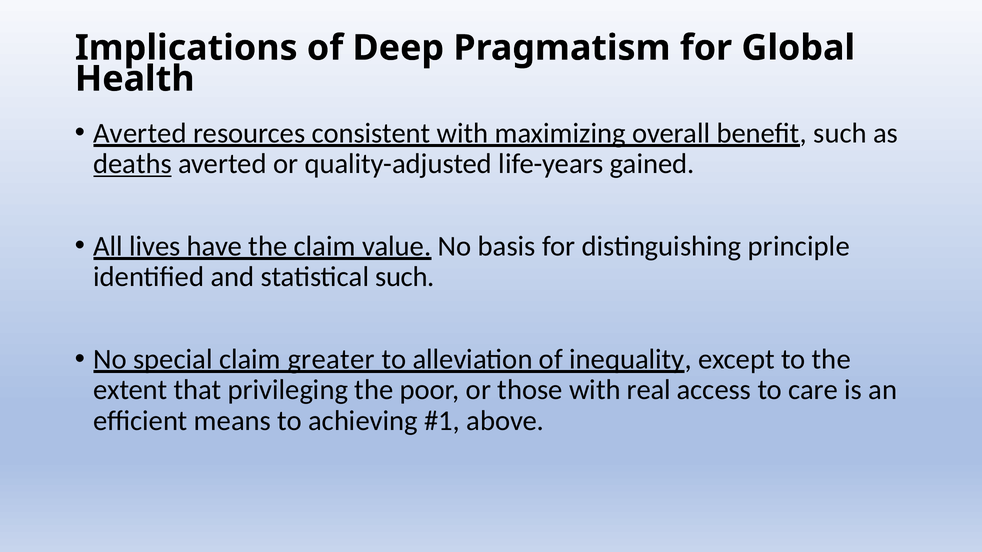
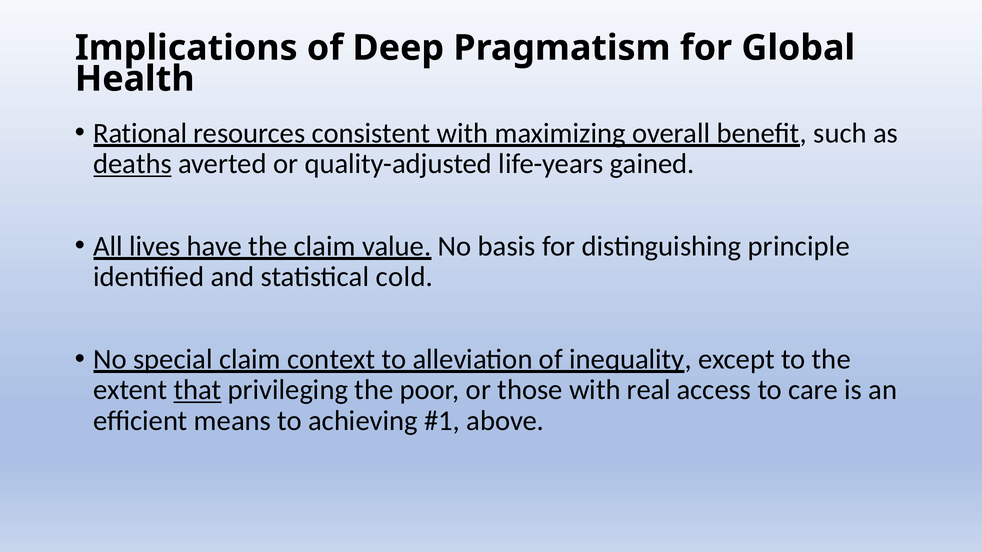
Averted: Averted -> Rational (140, 133)
statistical such: such -> cold (405, 277)
greater: greater -> context (331, 359)
that underline: none -> present (198, 390)
